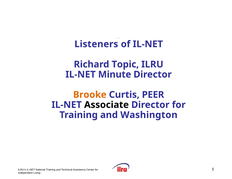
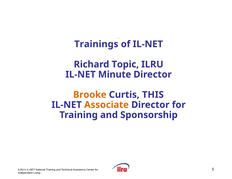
Listeners: Listeners -> Trainings (96, 44)
PEER: PEER -> THIS (153, 95)
Associate colour: black -> orange (106, 105)
Washington: Washington -> Sponsorship (149, 115)
